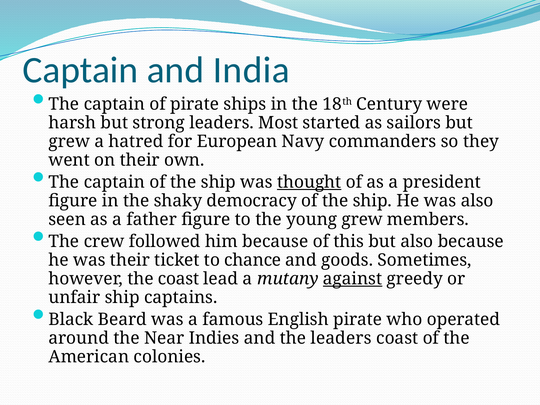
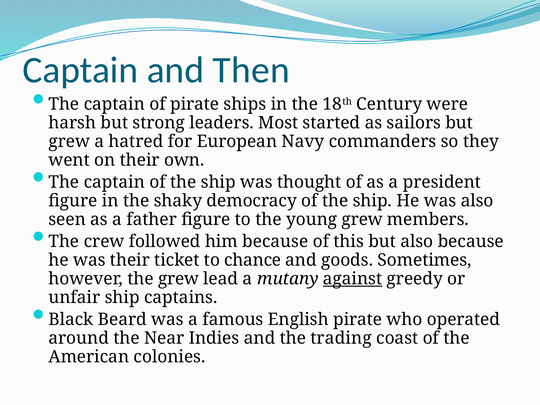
India: India -> Then (251, 70)
thought underline: present -> none (309, 182)
the coast: coast -> grew (179, 279)
the leaders: leaders -> trading (341, 338)
